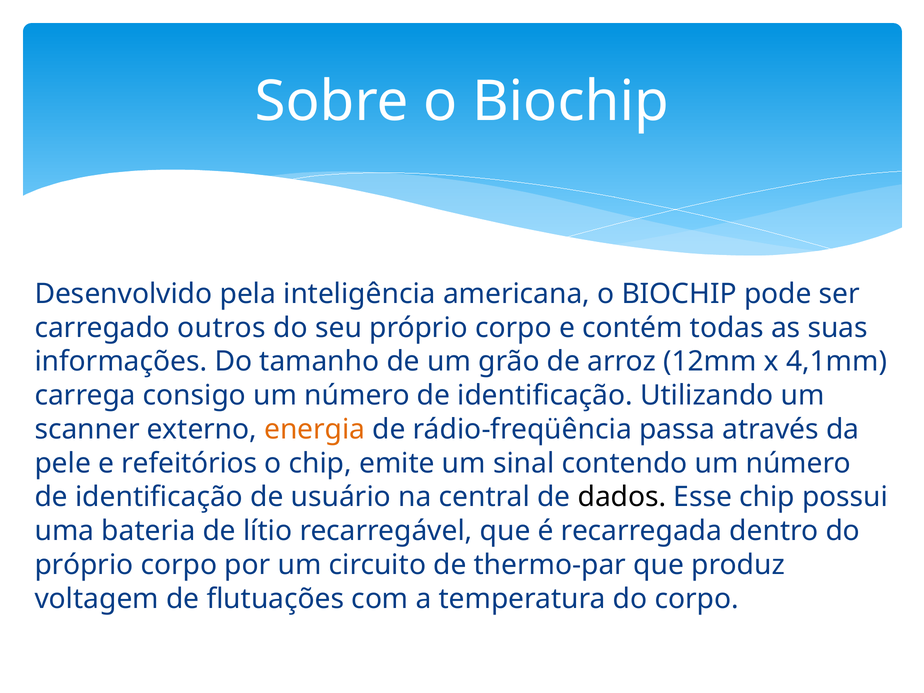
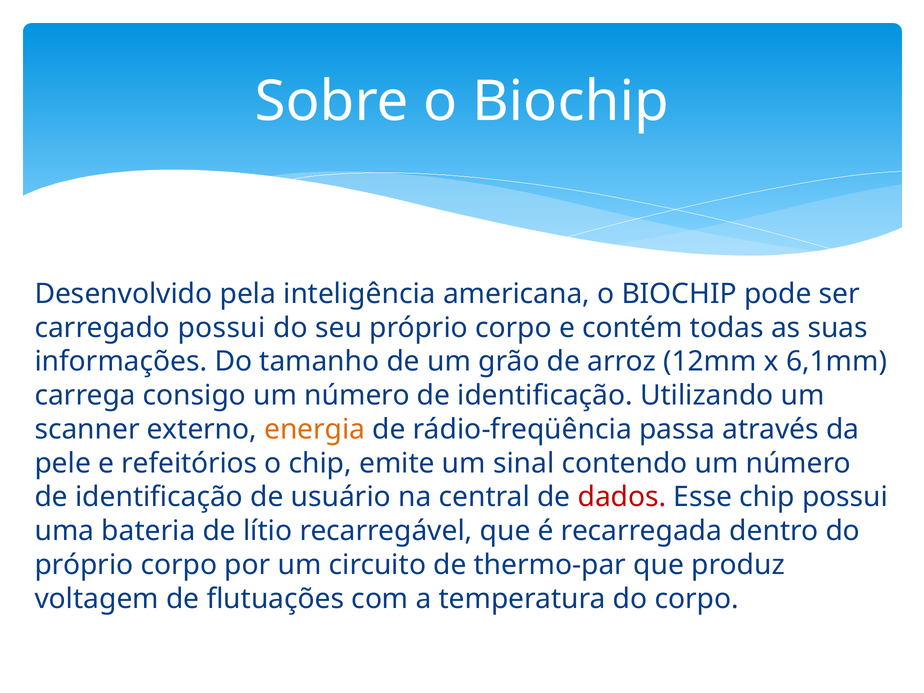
carregado outros: outros -> possui (222, 328)
4,1mm: 4,1mm -> 6,1mm (837, 362)
dados colour: black -> red (622, 497)
